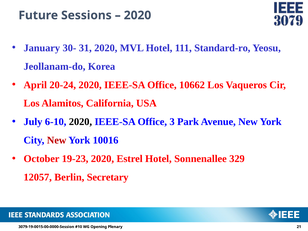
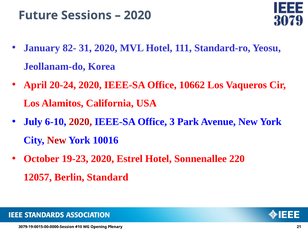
30-: 30- -> 82- (69, 48)
2020 colour: black -> red (80, 122)
329: 329 -> 220 (237, 159)
Secretary: Secretary -> Standard (108, 177)
